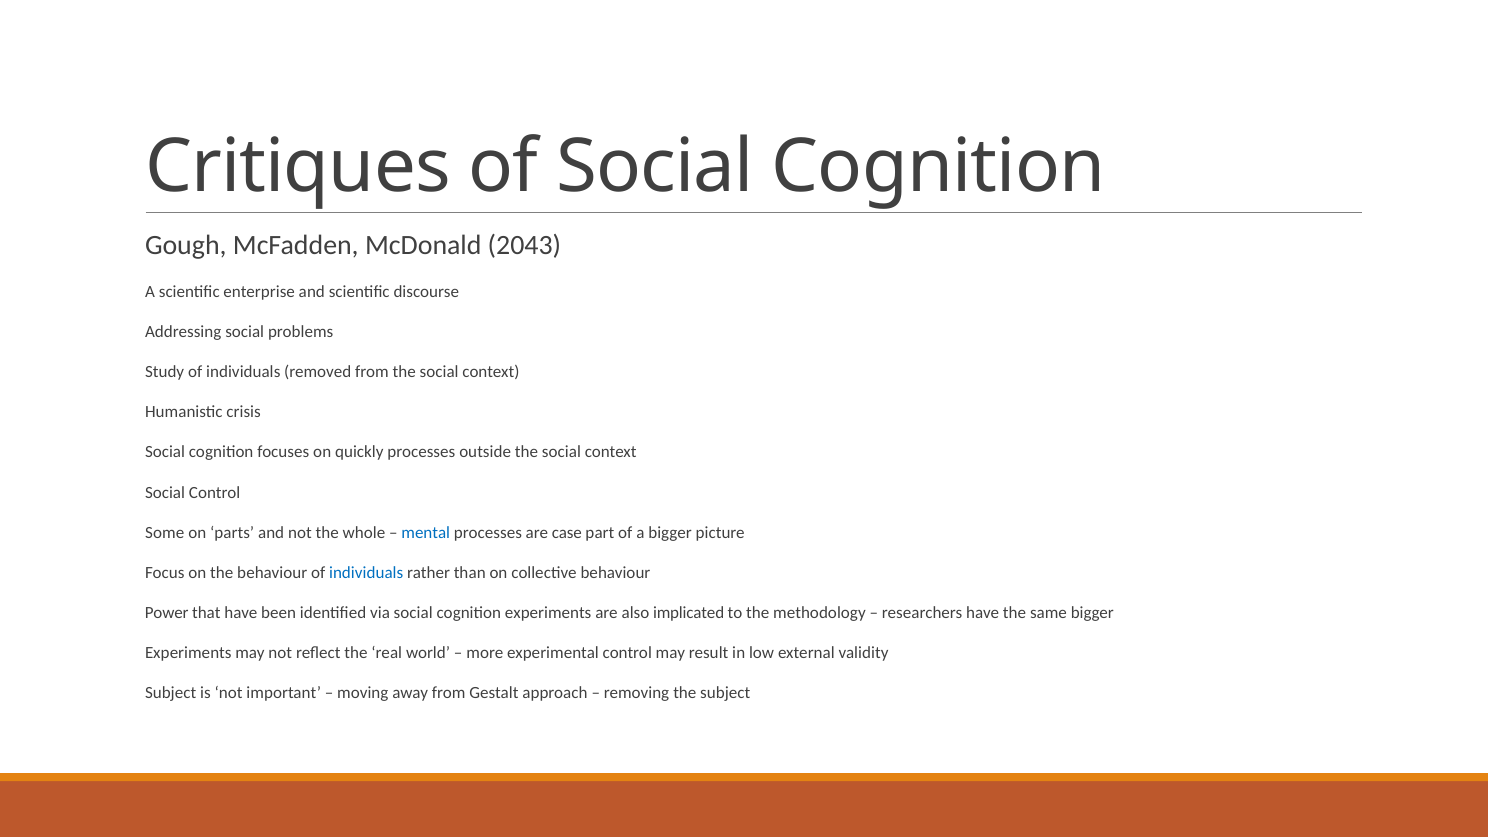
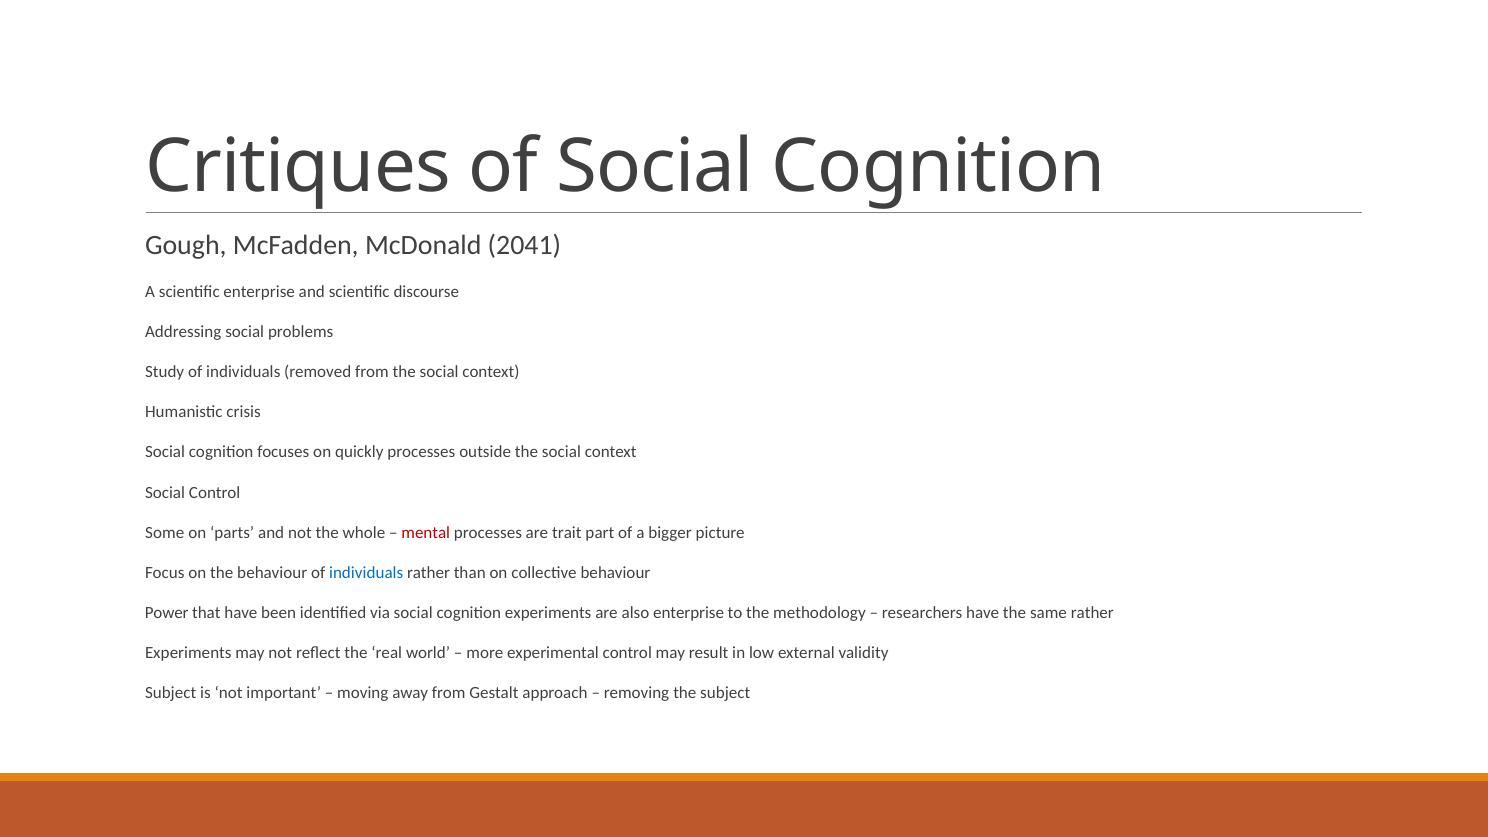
2043: 2043 -> 2041 (524, 246)
mental colour: blue -> red (426, 533)
case: case -> trait (567, 533)
also implicated: implicated -> enterprise (689, 613)
same bigger: bigger -> rather (1092, 613)
